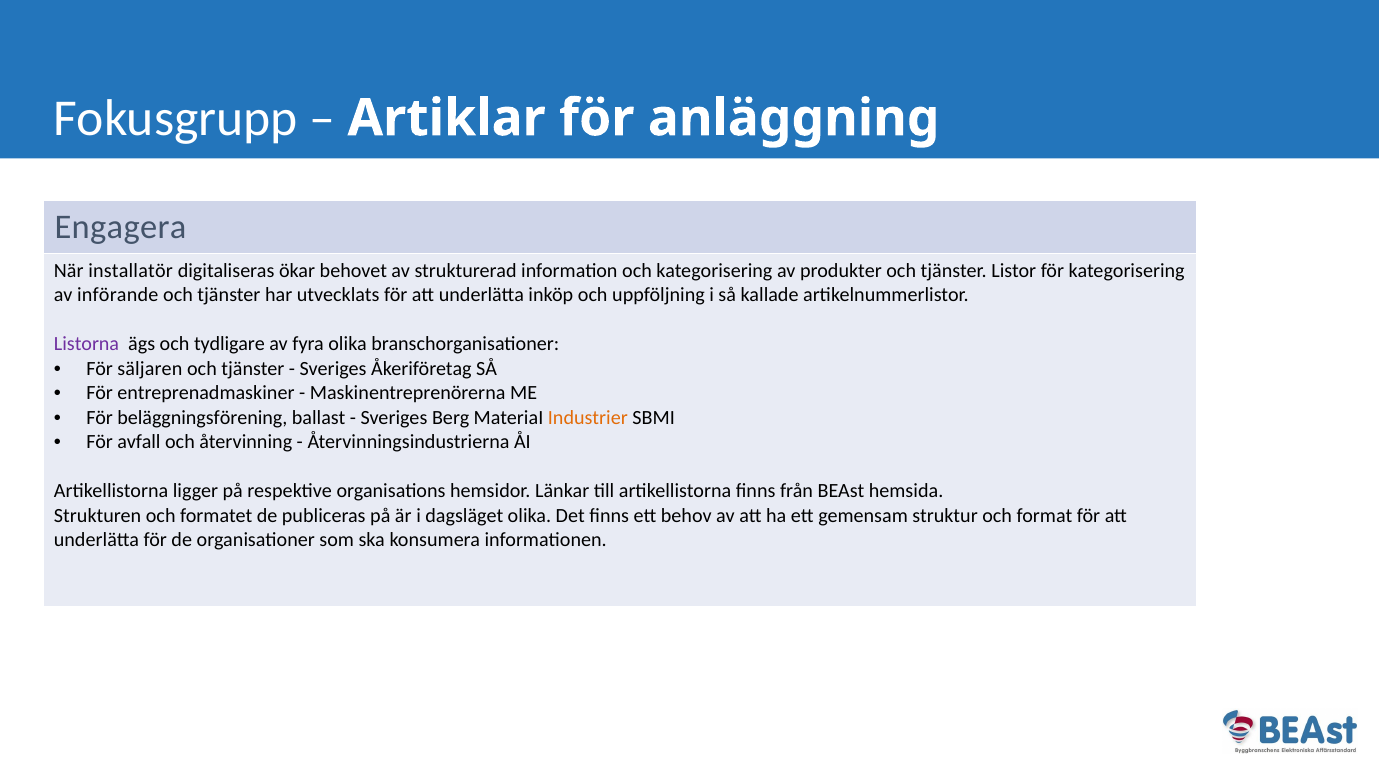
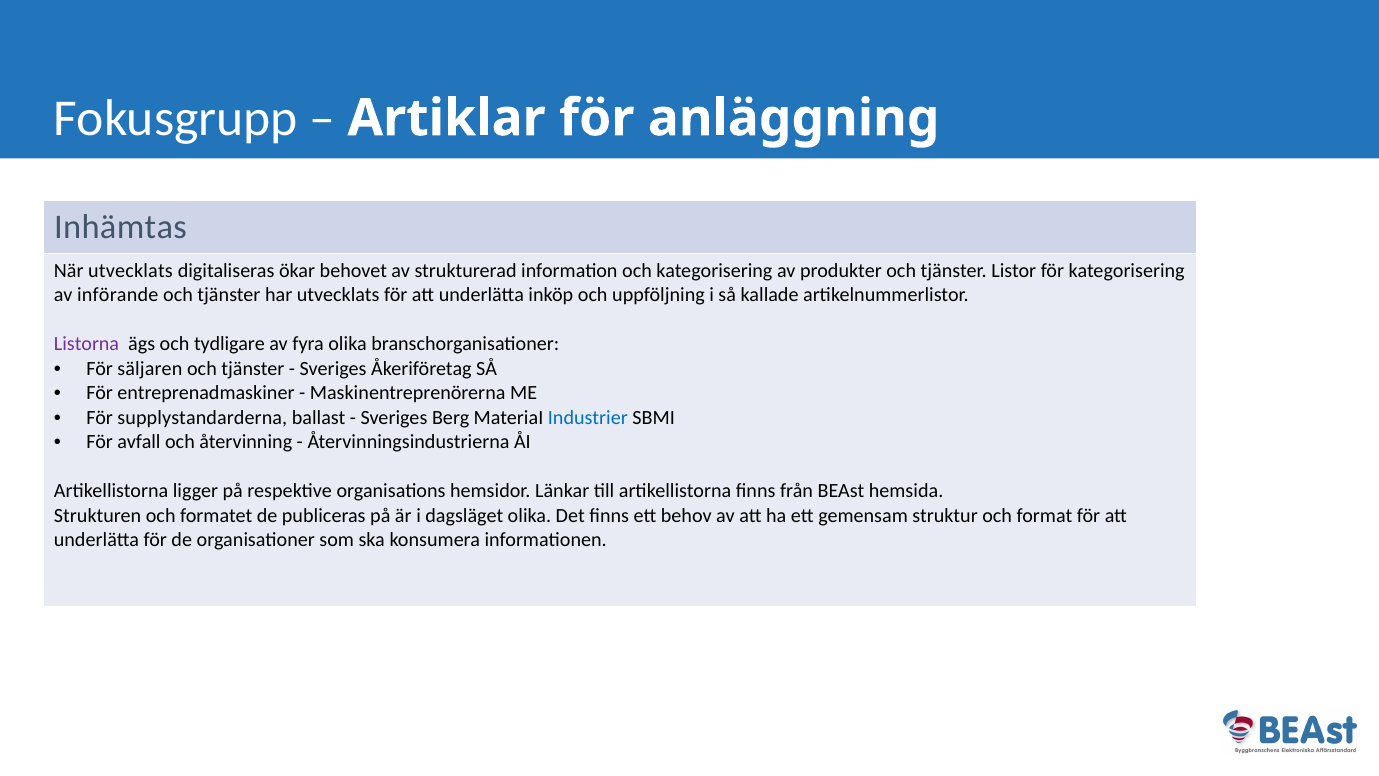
Engagera: Engagera -> Inhämtas (121, 227)
När installatör: installatör -> utvecklats (131, 271)
beläggningsförening: beläggningsförening -> supplystandarderna (202, 418)
Industrier colour: orange -> blue (588, 418)
